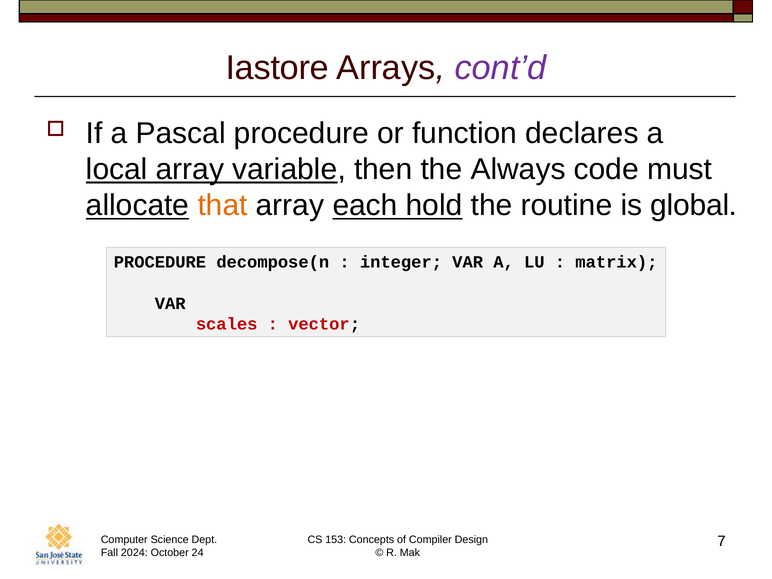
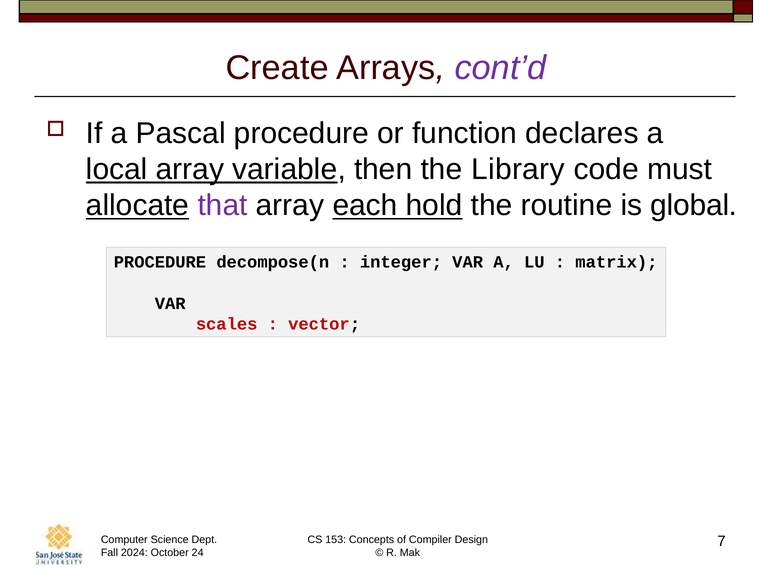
Iastore: Iastore -> Create (277, 68)
Always: Always -> Library (518, 169)
that colour: orange -> purple (223, 205)
